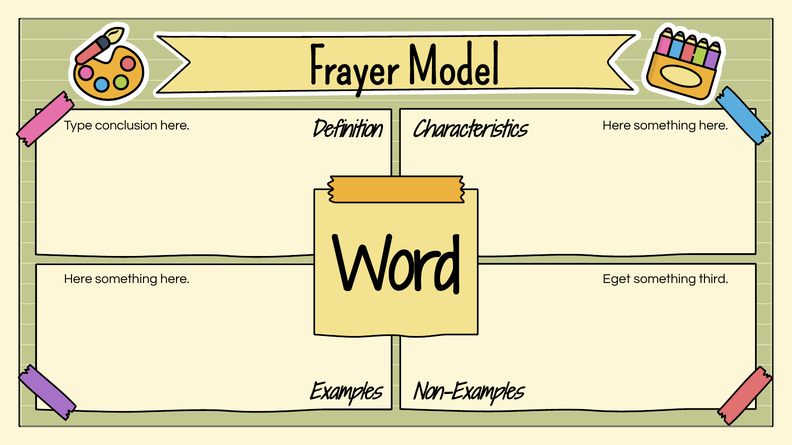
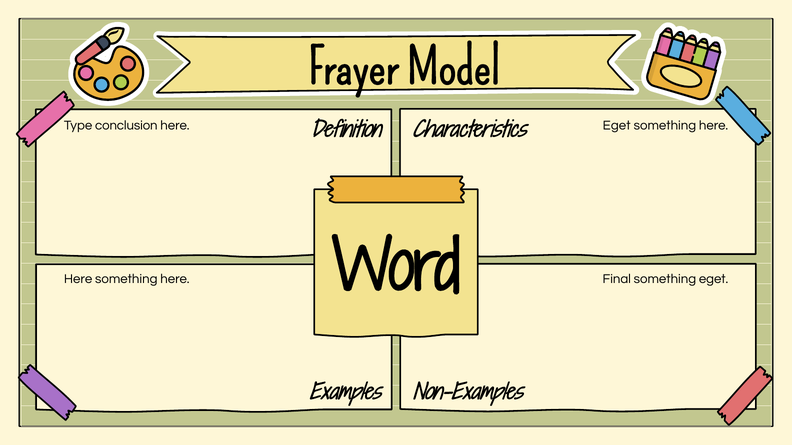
Here: Here -> Eget (617, 125)
Eget: Eget -> Final (617, 279)
something third: third -> eget (714, 279)
